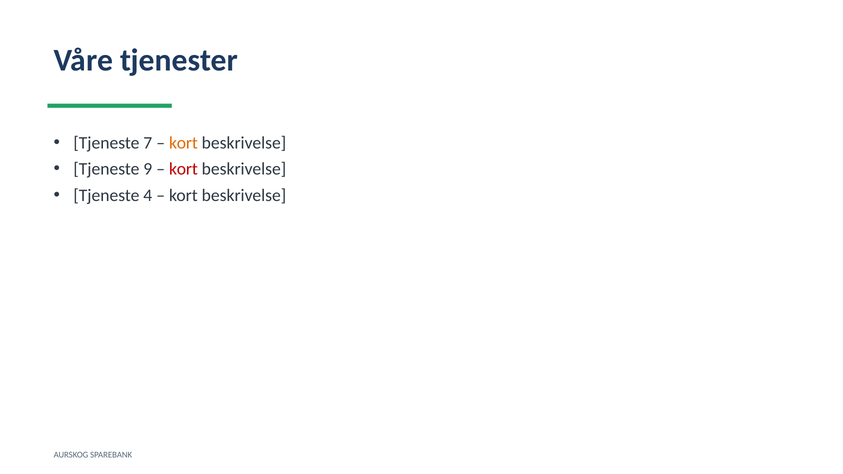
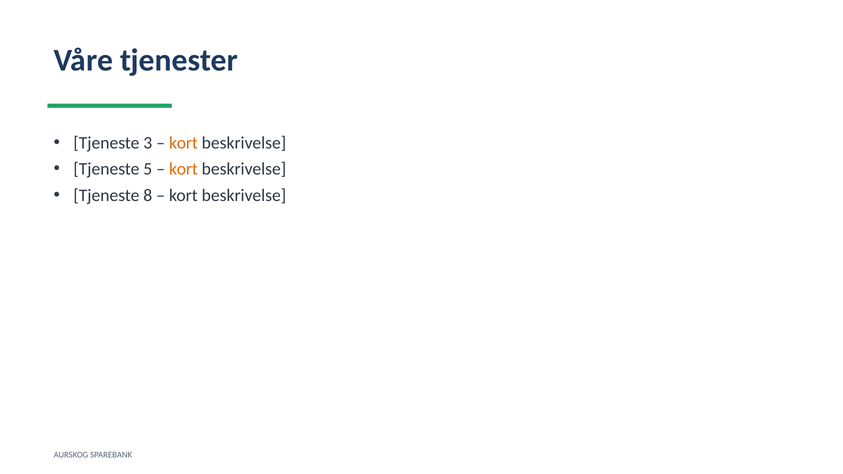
7: 7 -> 3 (148, 143)
9: 9 -> 5 (148, 169)
kort colour: red -> orange (183, 169)
4: 4 -> 8 (148, 195)
